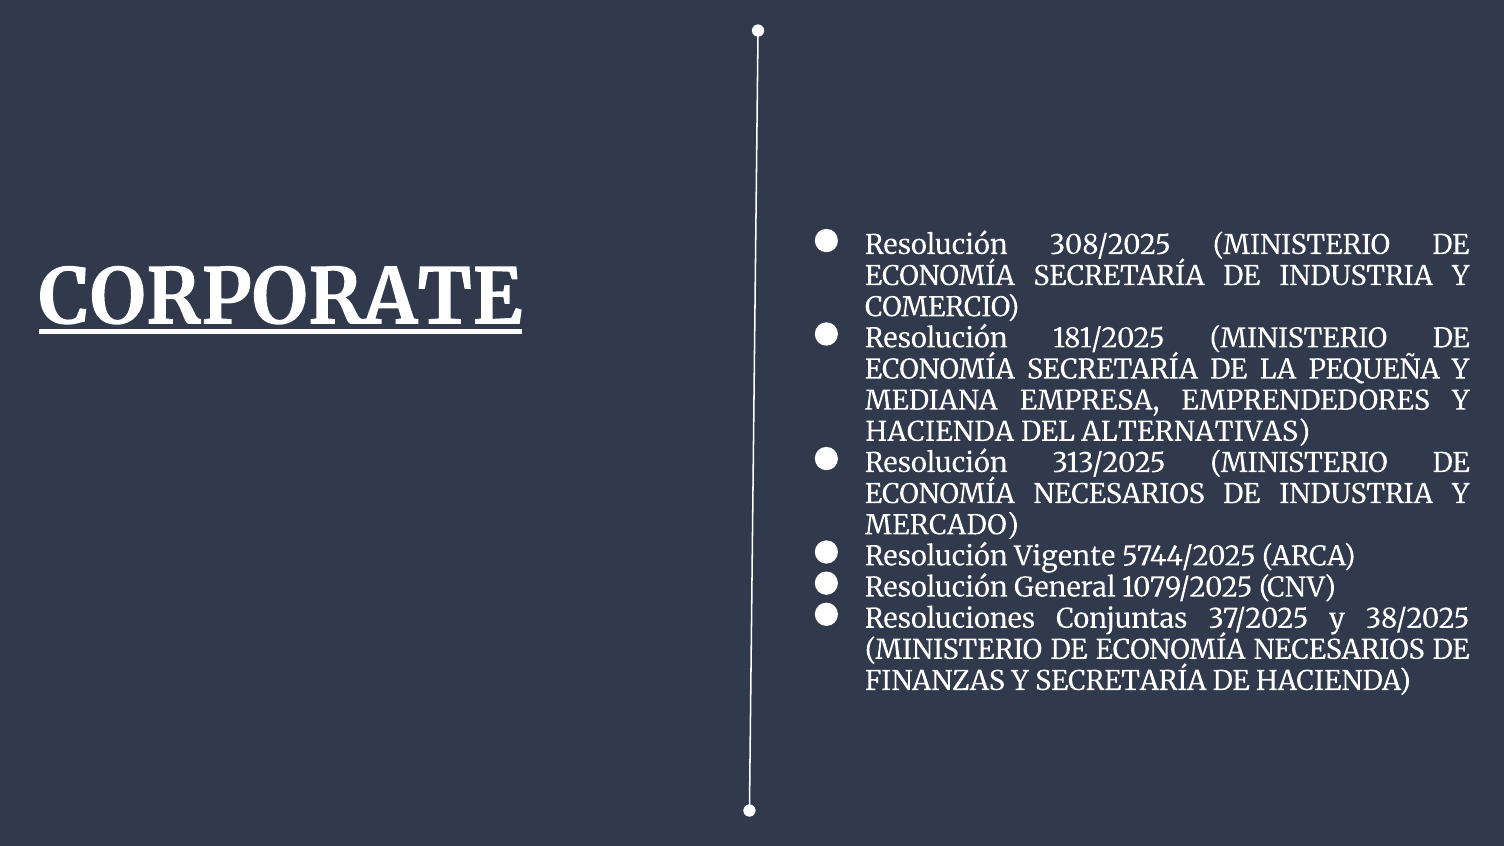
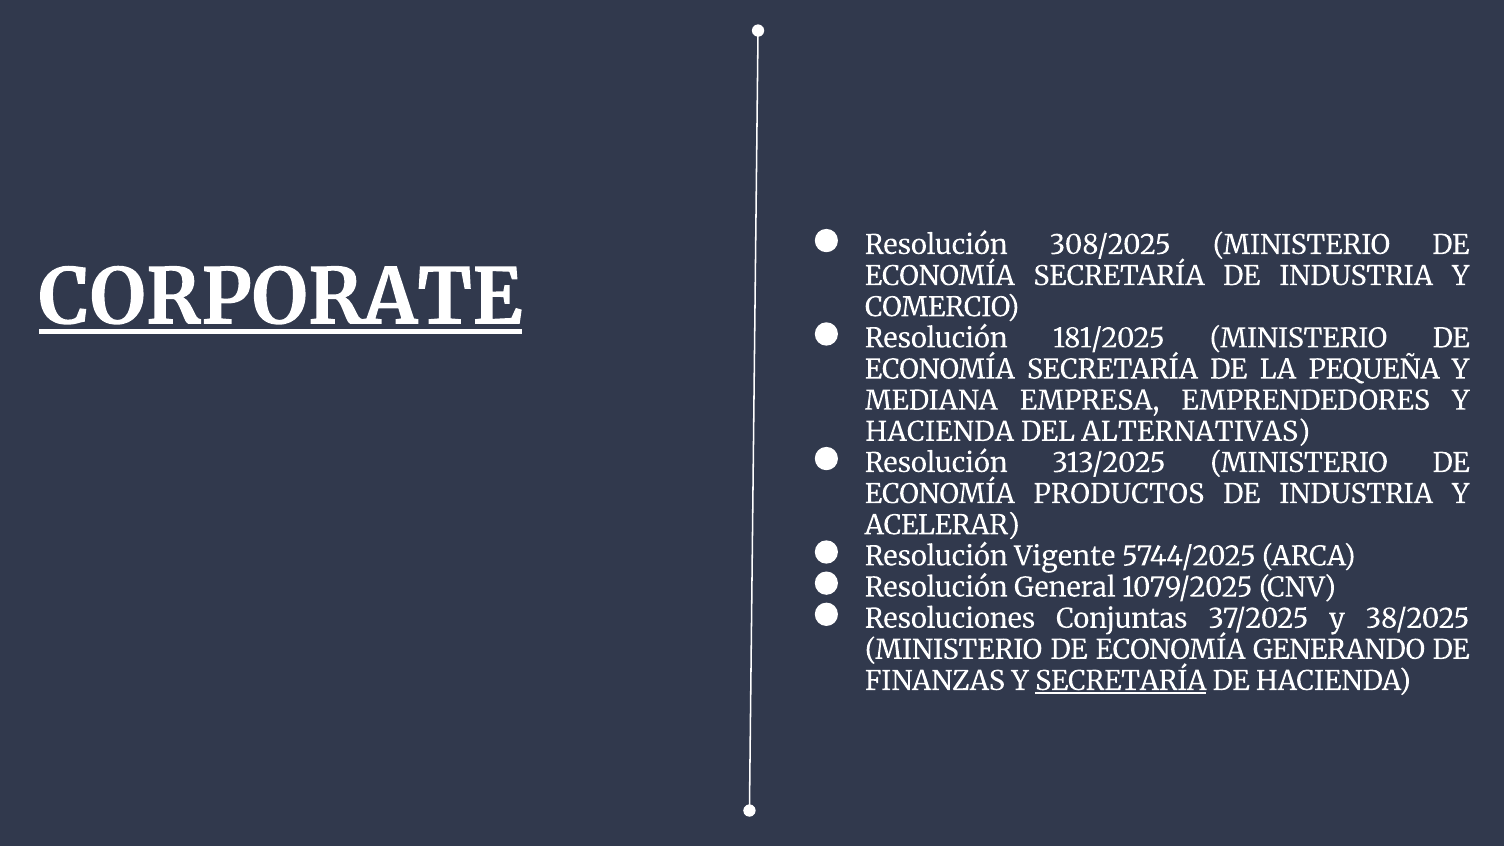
NECESARIOS: NECESARIOS -> PRODUCTOS (1119, 494)
MERCADO: MERCADO -> ACELERAR (942, 525)
NECESARIOS: NECESARIOS -> GENERANDO (1339, 650)
SECRETARÍA underline: none -> present (1121, 681)
